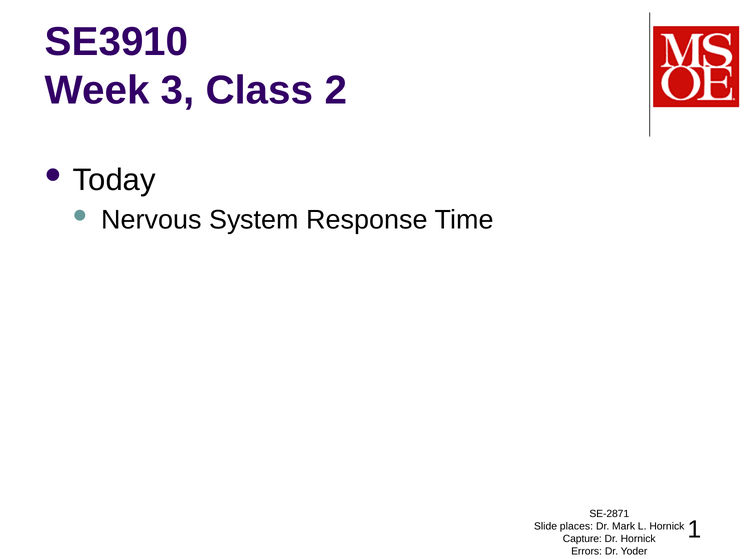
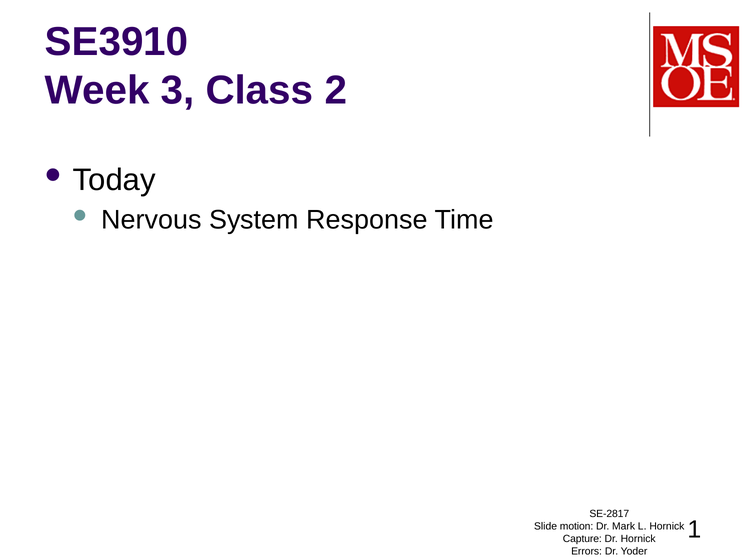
SE-2871: SE-2871 -> SE-2817 (609, 514)
places: places -> motion (577, 527)
